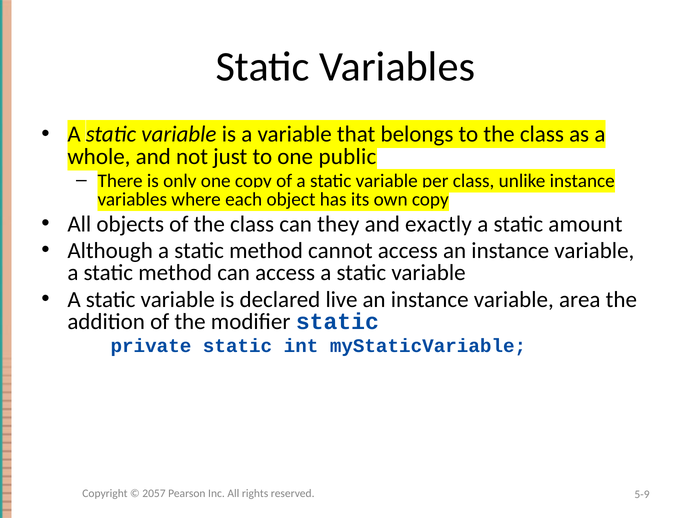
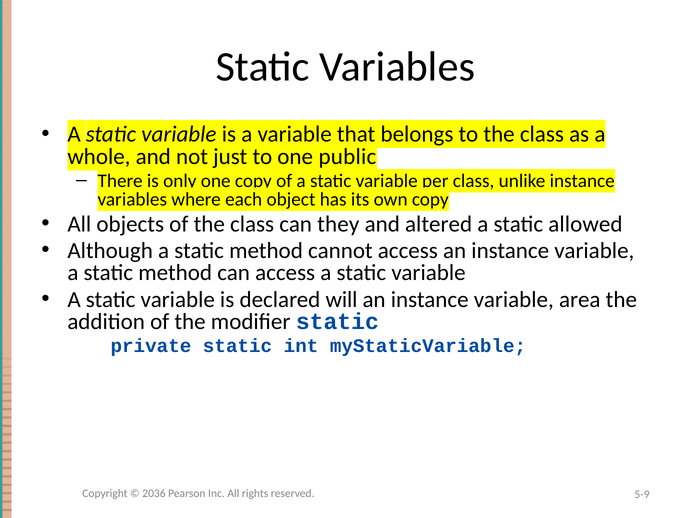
exactly: exactly -> altered (439, 224)
amount: amount -> allowed (585, 224)
live: live -> will (342, 300)
2057: 2057 -> 2036 (154, 494)
